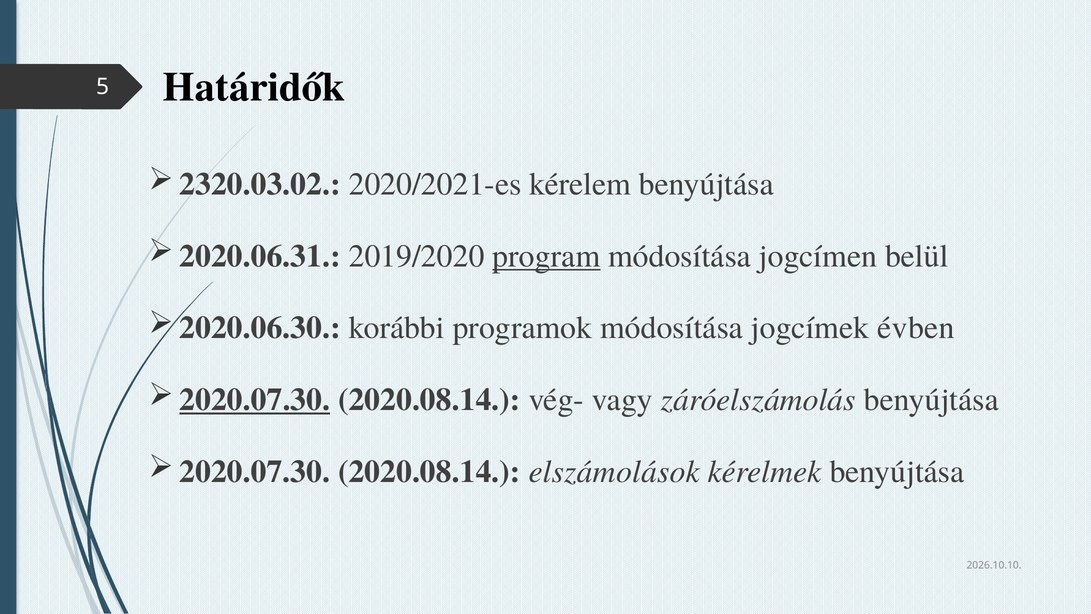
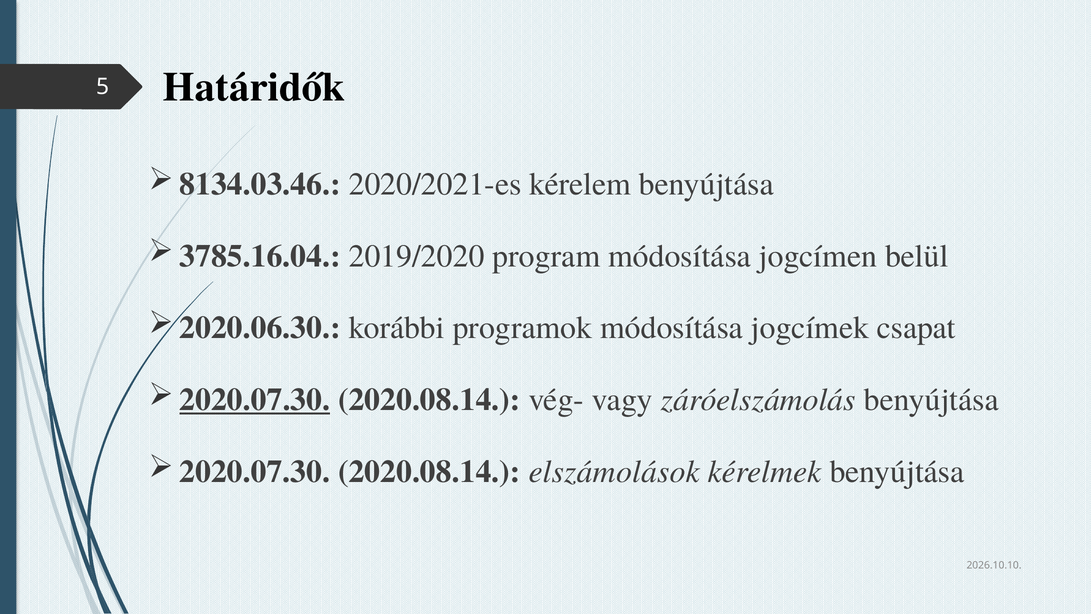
2320.03.02: 2320.03.02 -> 8134.03.46 (260, 184)
2020.06.31: 2020.06.31 -> 3785.16.04 (260, 256)
program underline: present -> none (546, 256)
évben: évben -> csapat (916, 328)
